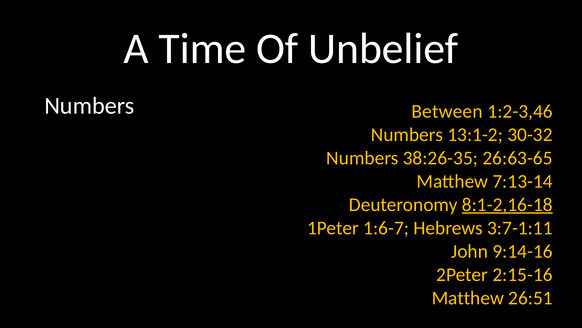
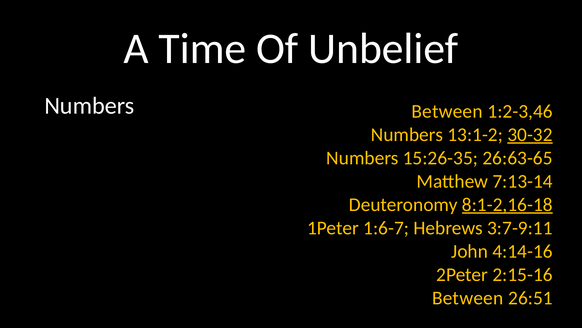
30-32 underline: none -> present (530, 134)
38:26-35: 38:26-35 -> 15:26-35 (440, 158)
3:7-1:11: 3:7-1:11 -> 3:7-9:11 (520, 228)
9:14-16: 9:14-16 -> 4:14-16 (523, 251)
Matthew: Matthew -> Between (468, 297)
